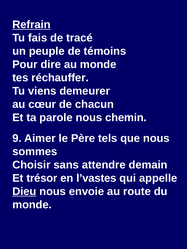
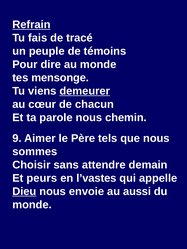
réchauffer: réchauffer -> mensonge (60, 78)
demeurer underline: none -> present (85, 91)
trésor: trésor -> peurs (42, 178)
route: route -> aussi (137, 192)
